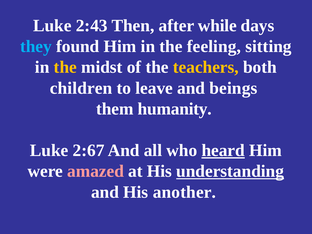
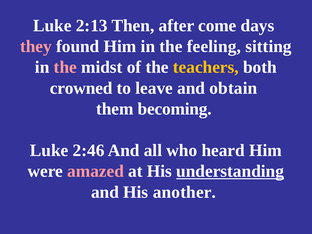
2:43: 2:43 -> 2:13 (92, 26)
while: while -> come (217, 26)
they colour: light blue -> pink (36, 46)
the colour: yellow -> pink (65, 67)
children: children -> crowned (81, 88)
beings: beings -> obtain (233, 88)
humanity: humanity -> becoming (175, 109)
2:67: 2:67 -> 2:46 (89, 150)
heard underline: present -> none (223, 150)
